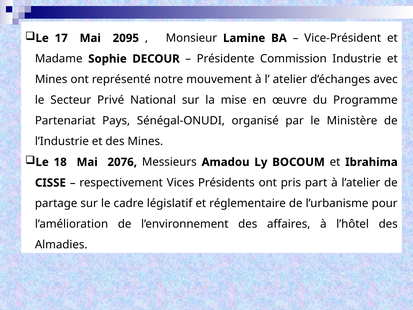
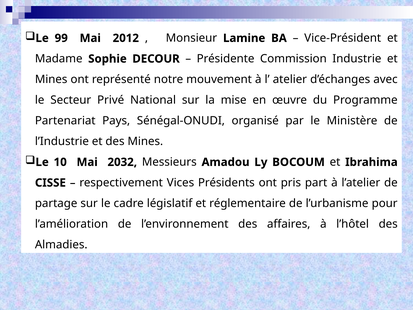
17: 17 -> 99 (61, 38)
2095: 2095 -> 2012 (126, 38)
18: 18 -> 10 (60, 162)
2076: 2076 -> 2032 (122, 162)
